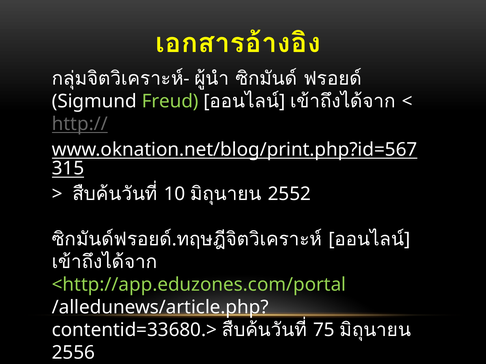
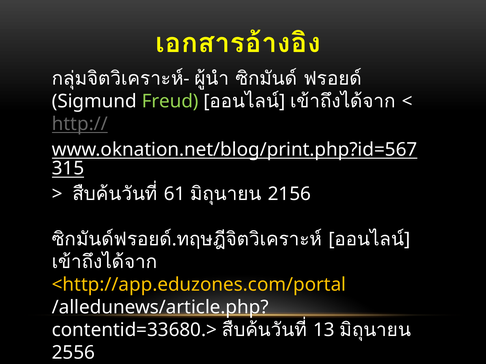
10: 10 -> 61 (174, 194)
2552: 2552 -> 2156 (289, 194)
<http://app.eduzones.com/portal colour: light green -> yellow (199, 285)
75: 75 -> 13 (324, 330)
